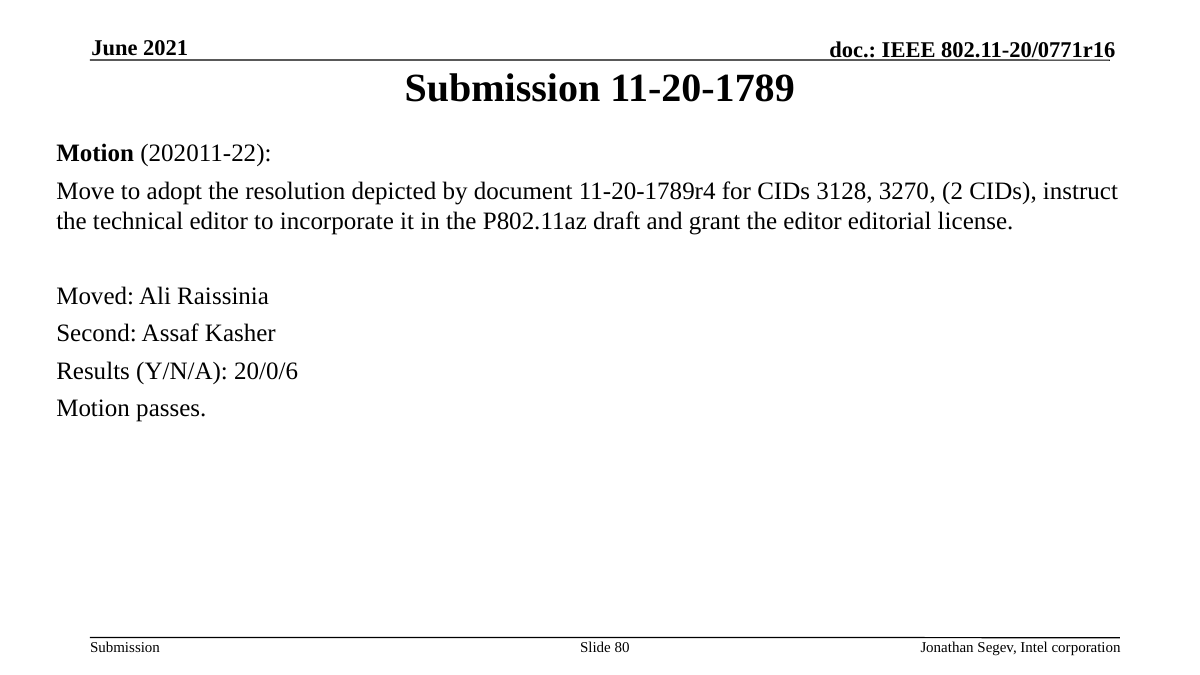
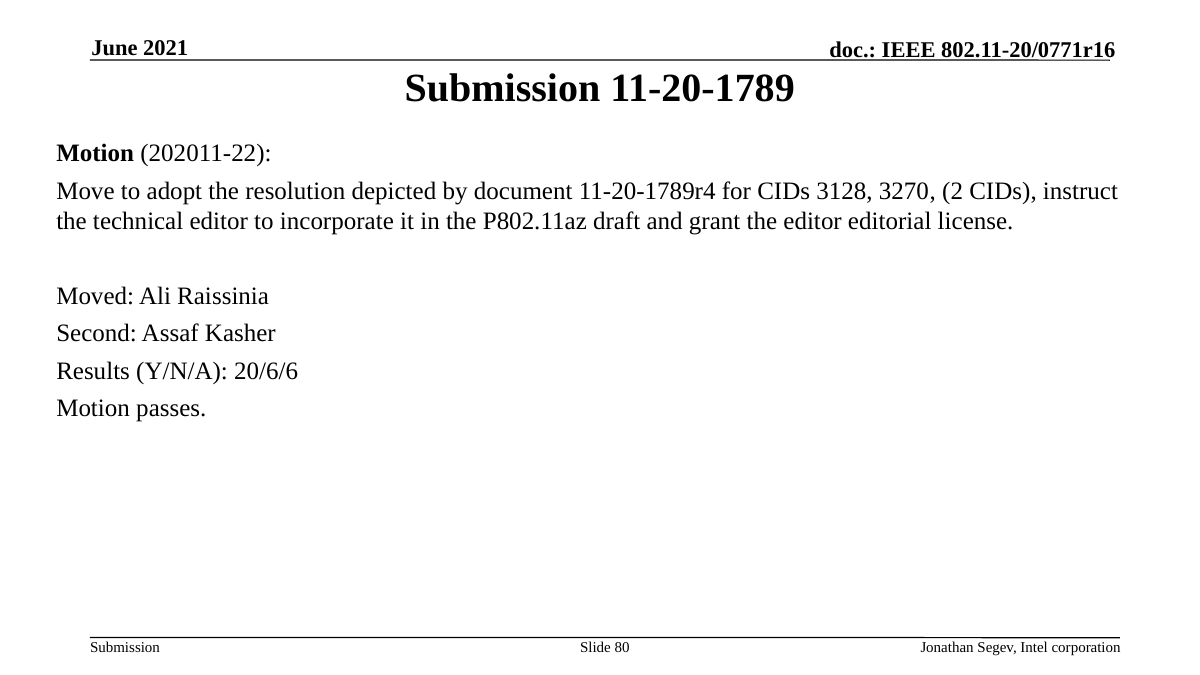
20/0/6: 20/0/6 -> 20/6/6 (266, 371)
